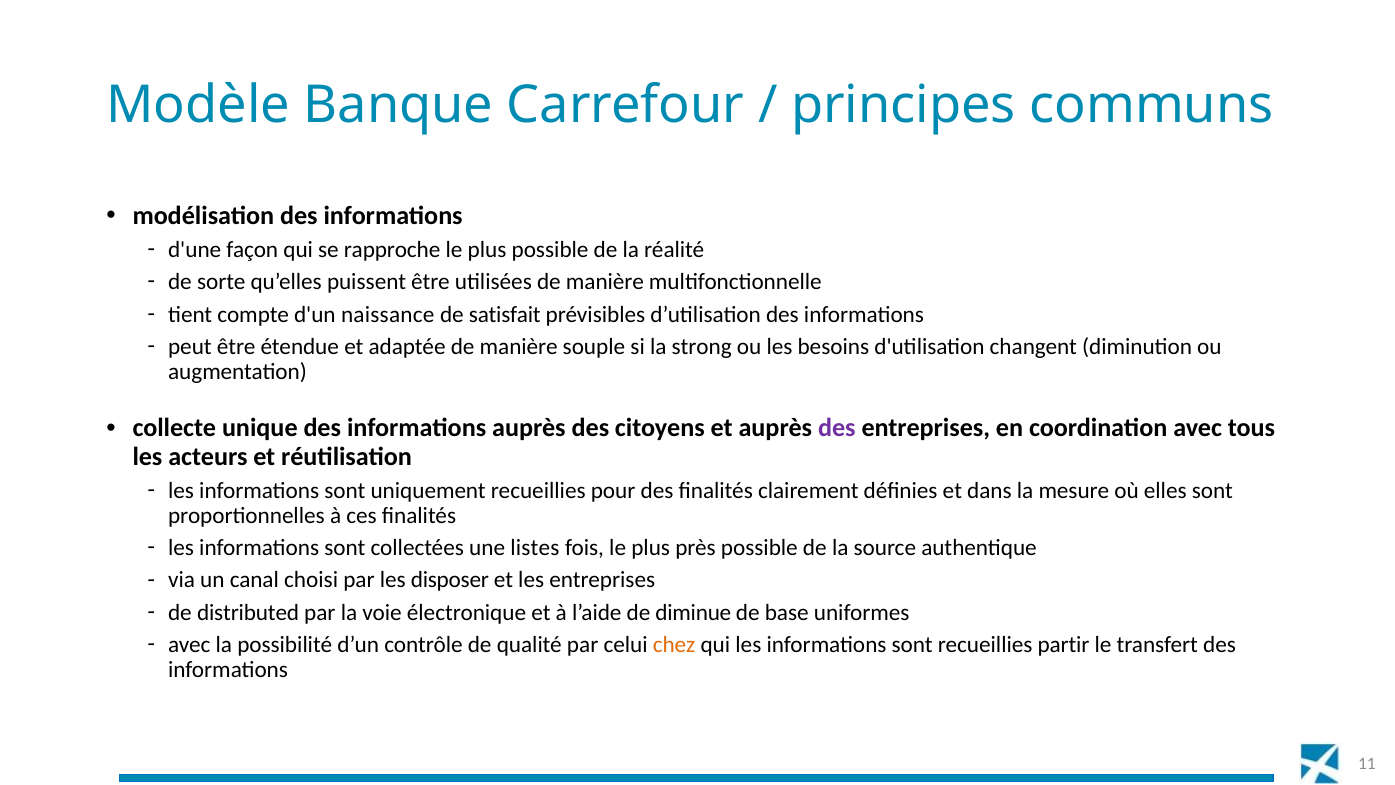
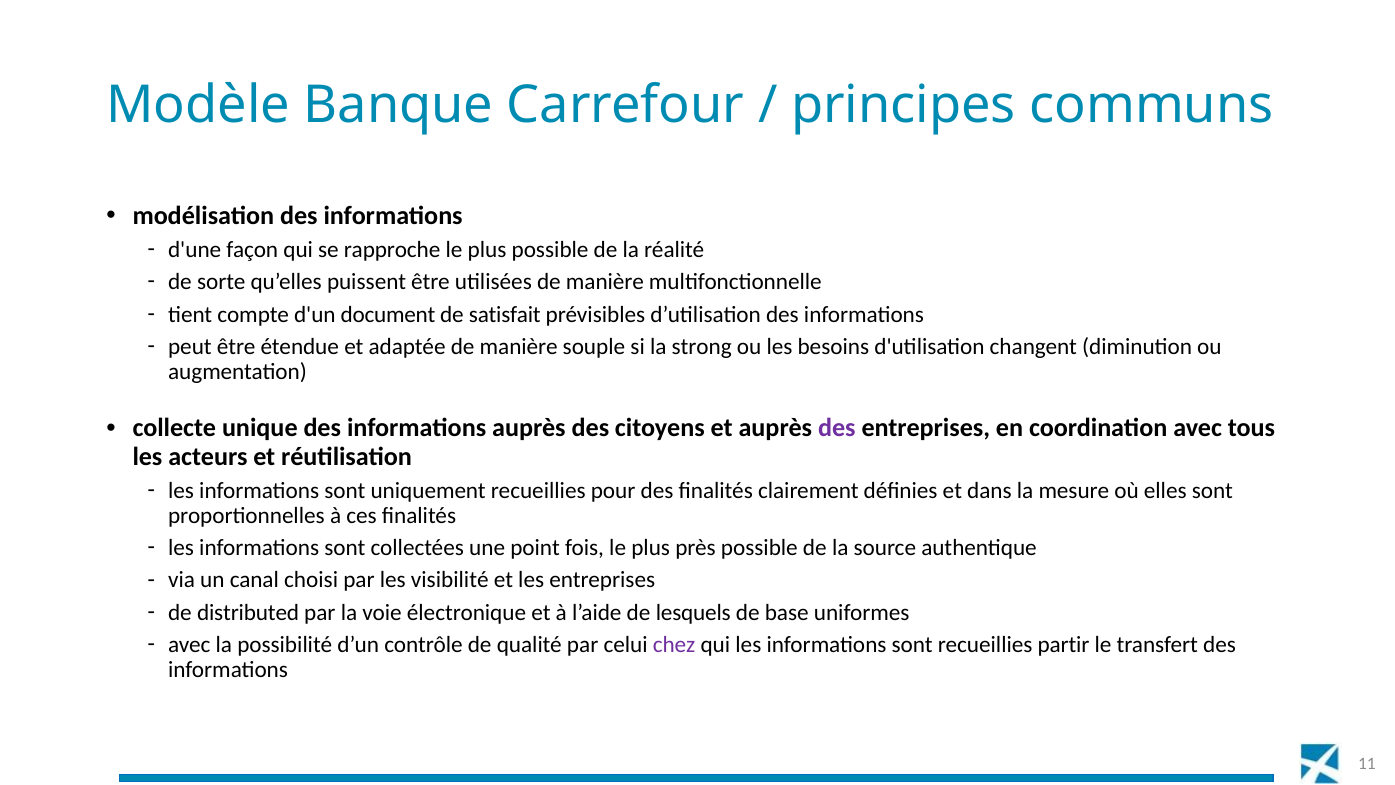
naissance: naissance -> document (388, 314)
listes: listes -> point (535, 548)
disposer: disposer -> visibilité (450, 580)
diminue: diminue -> lesquels (693, 612)
chez colour: orange -> purple (674, 645)
